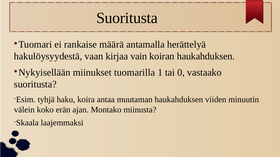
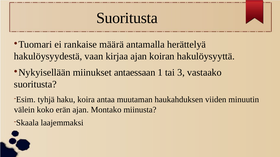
kirjaa vain: vain -> ajan (139, 56)
koiran haukahduksen: haukahduksen -> hakulöysyyttä (206, 56)
tuomarilla: tuomarilla -> antaessaan (135, 73)
0: 0 -> 3 (181, 73)
